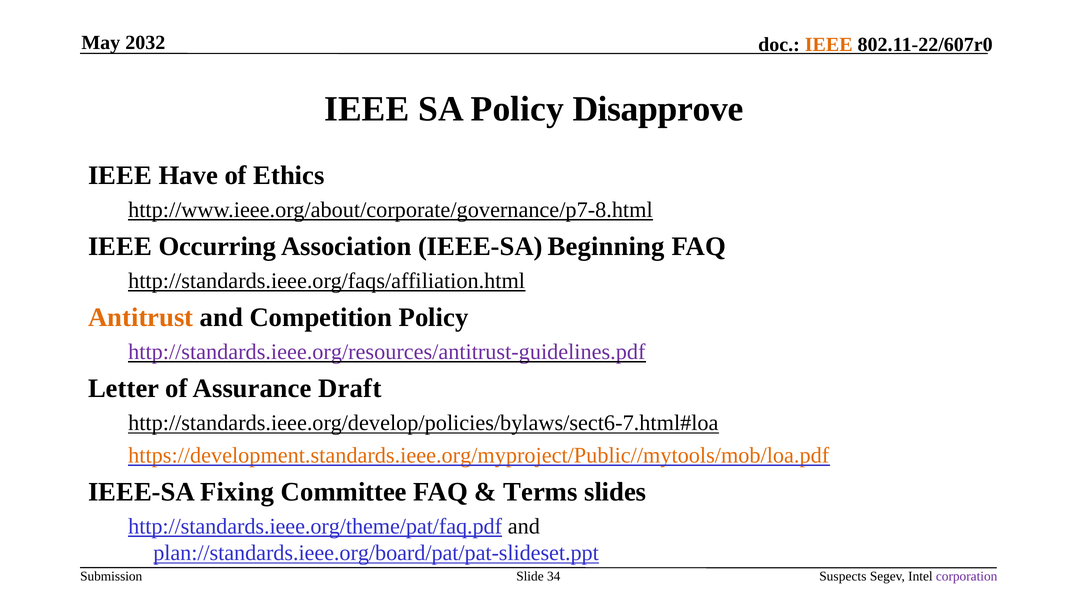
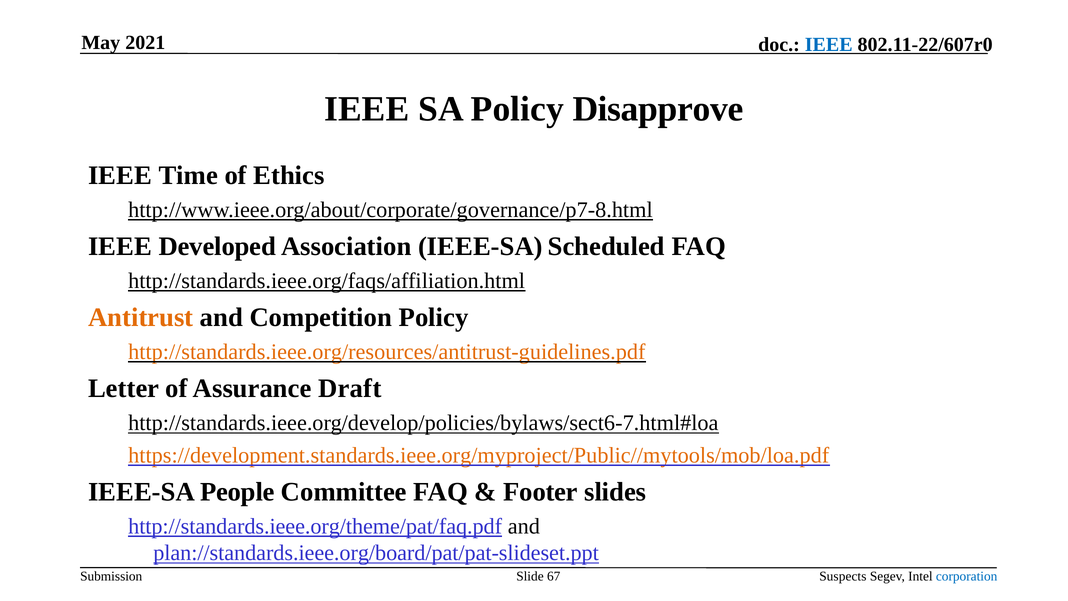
2032: 2032 -> 2021 (145, 42)
IEEE colour: orange -> blue (829, 45)
Have: Have -> Time (188, 175)
Occurring: Occurring -> Developed (217, 246)
Beginning: Beginning -> Scheduled (606, 246)
http://standards.ieee.org/resources/antitrust-guidelines.pdf colour: purple -> orange (387, 352)
Fixing: Fixing -> People (237, 492)
Terms: Terms -> Footer (541, 492)
34: 34 -> 67 (554, 576)
corporation colour: purple -> blue (967, 576)
